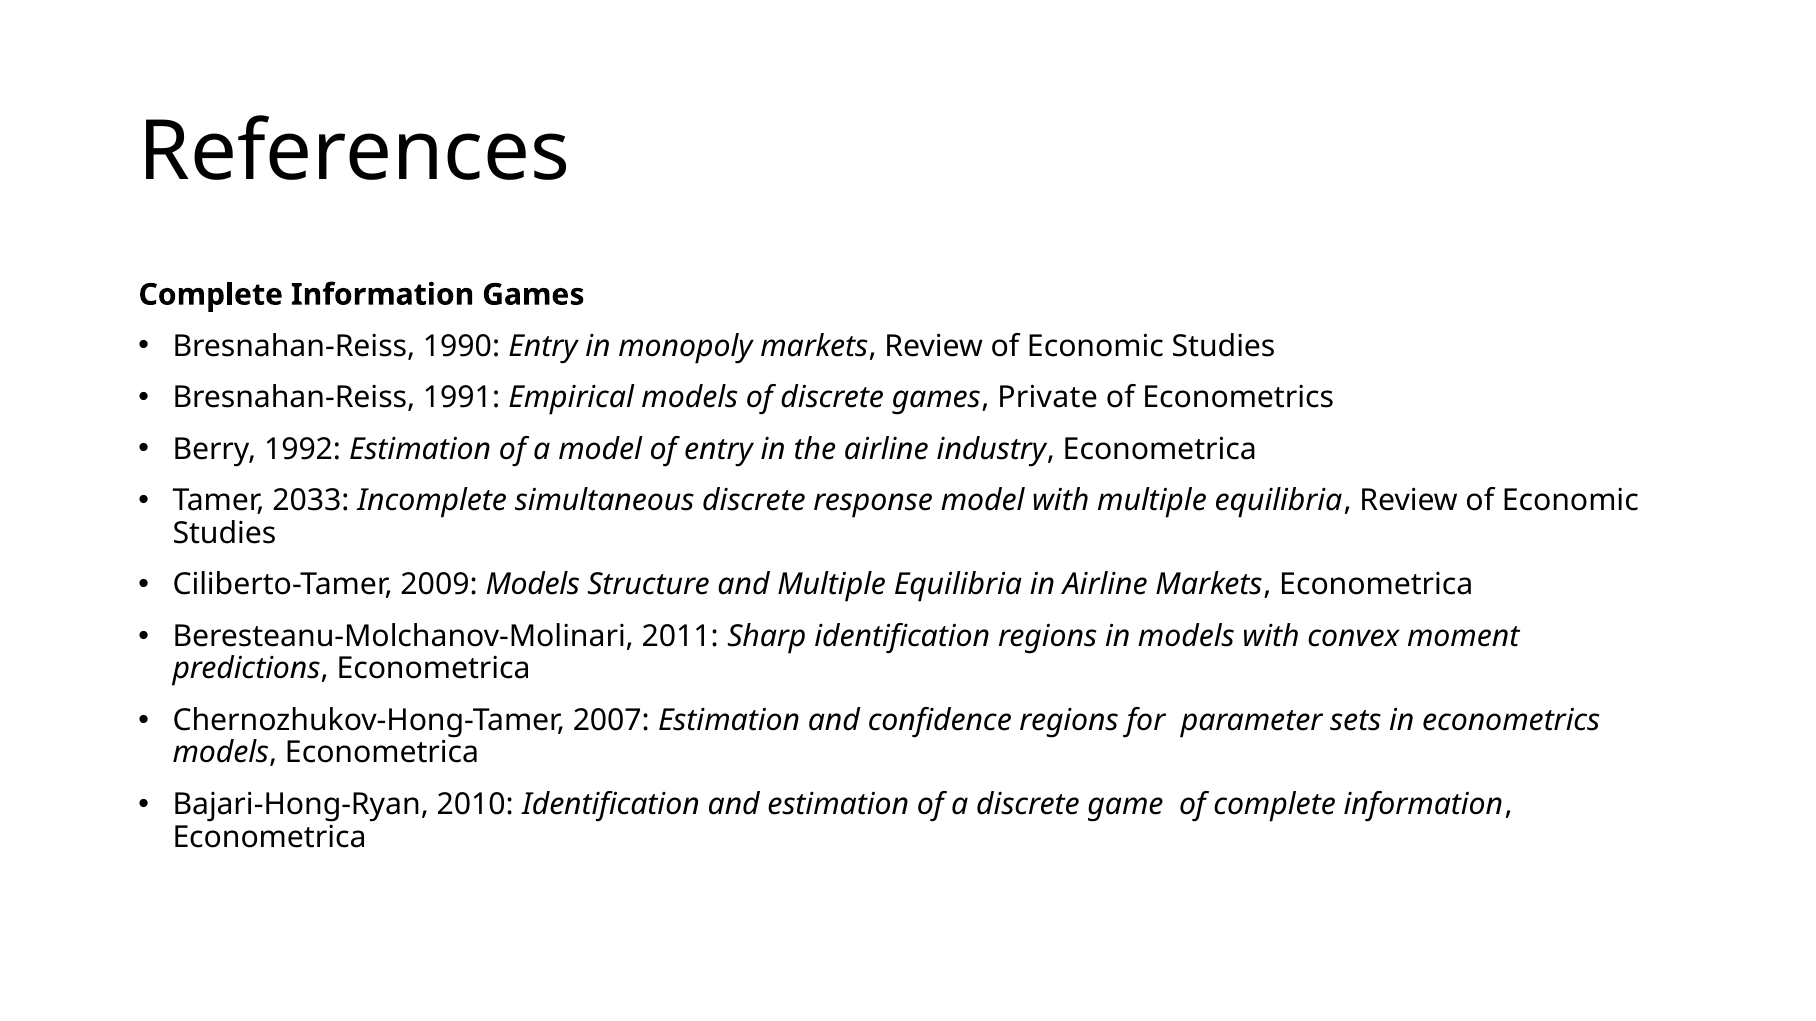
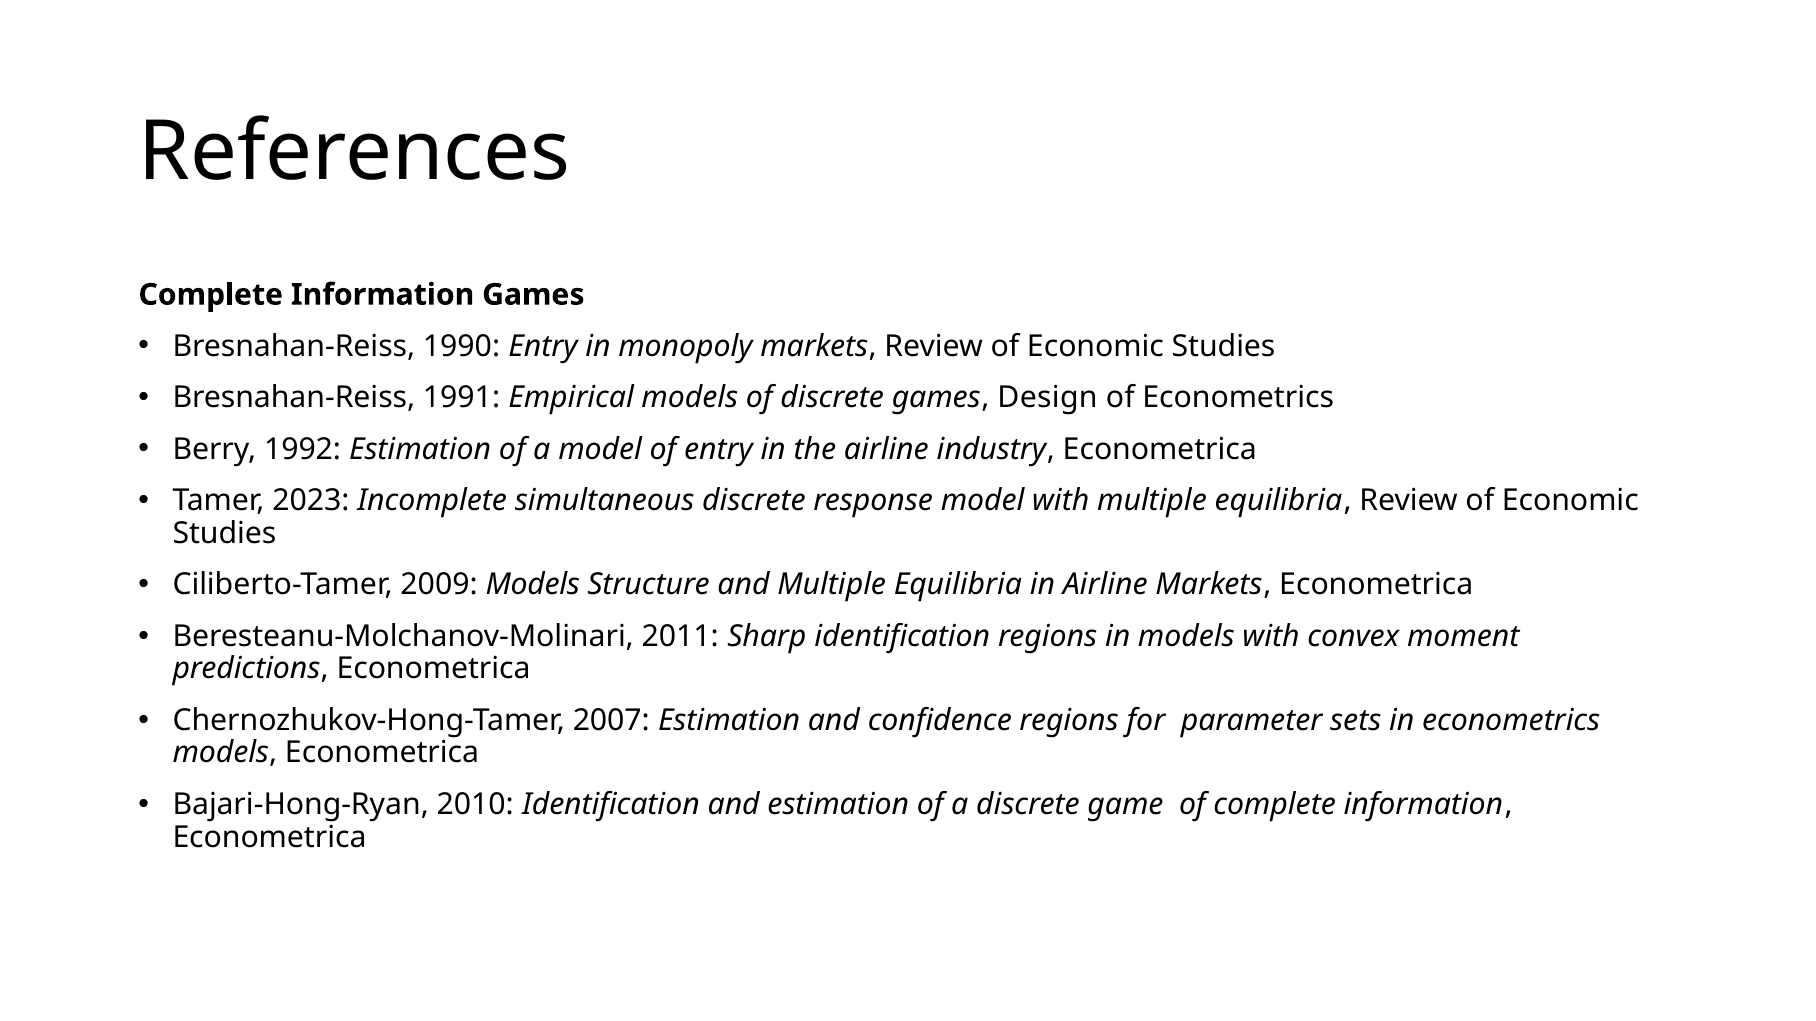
Private: Private -> Design (1048, 398)
2033: 2033 -> 2023 (311, 501)
